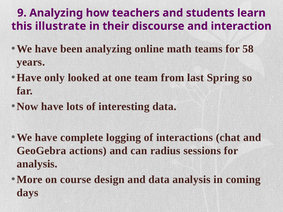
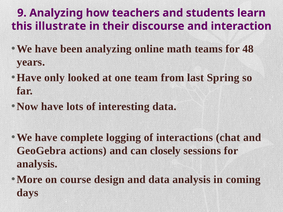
58: 58 -> 48 (248, 49)
radius: radius -> closely (165, 151)
